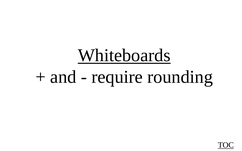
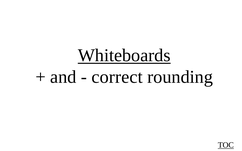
require: require -> correct (117, 77)
